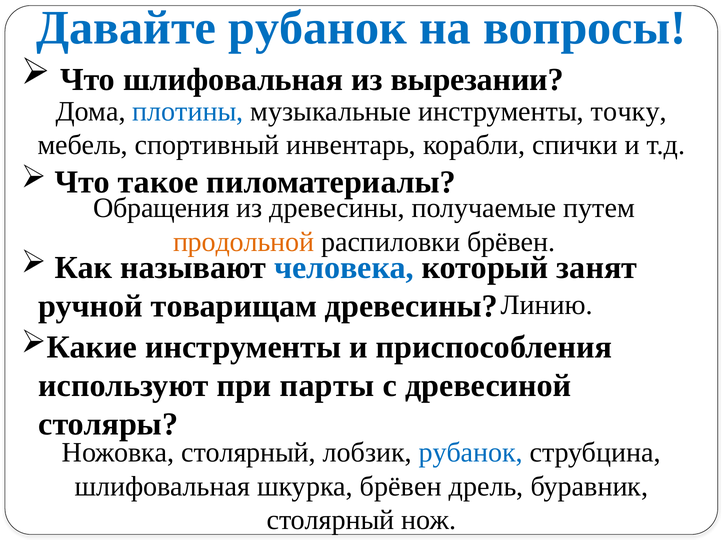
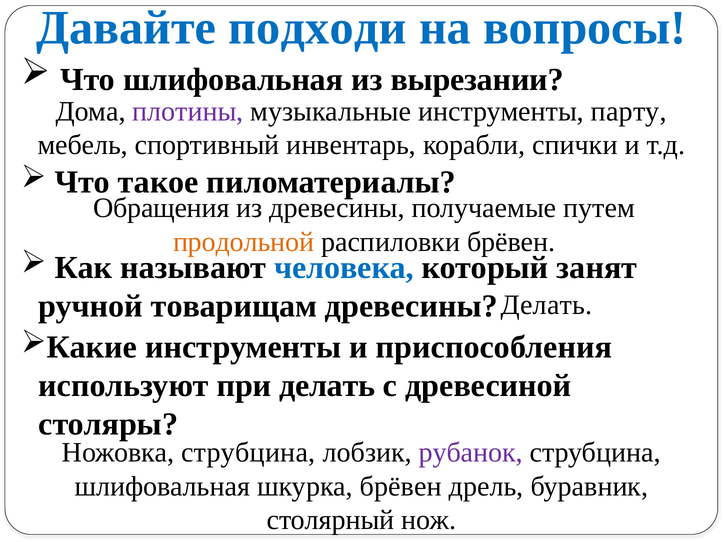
Давайте рубанок: рубанок -> подходи (317, 28)
плотины colour: blue -> purple (188, 111)
точку: точку -> парту (629, 111)
древесины Линию: Линию -> Делать (546, 305)
при парты: парты -> делать (327, 386)
Ножовка столярный: столярный -> струбцина (248, 453)
рубанок colour: blue -> purple (471, 453)
